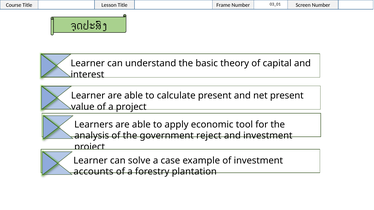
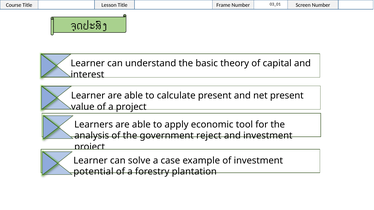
accounts: accounts -> potential (93, 172)
